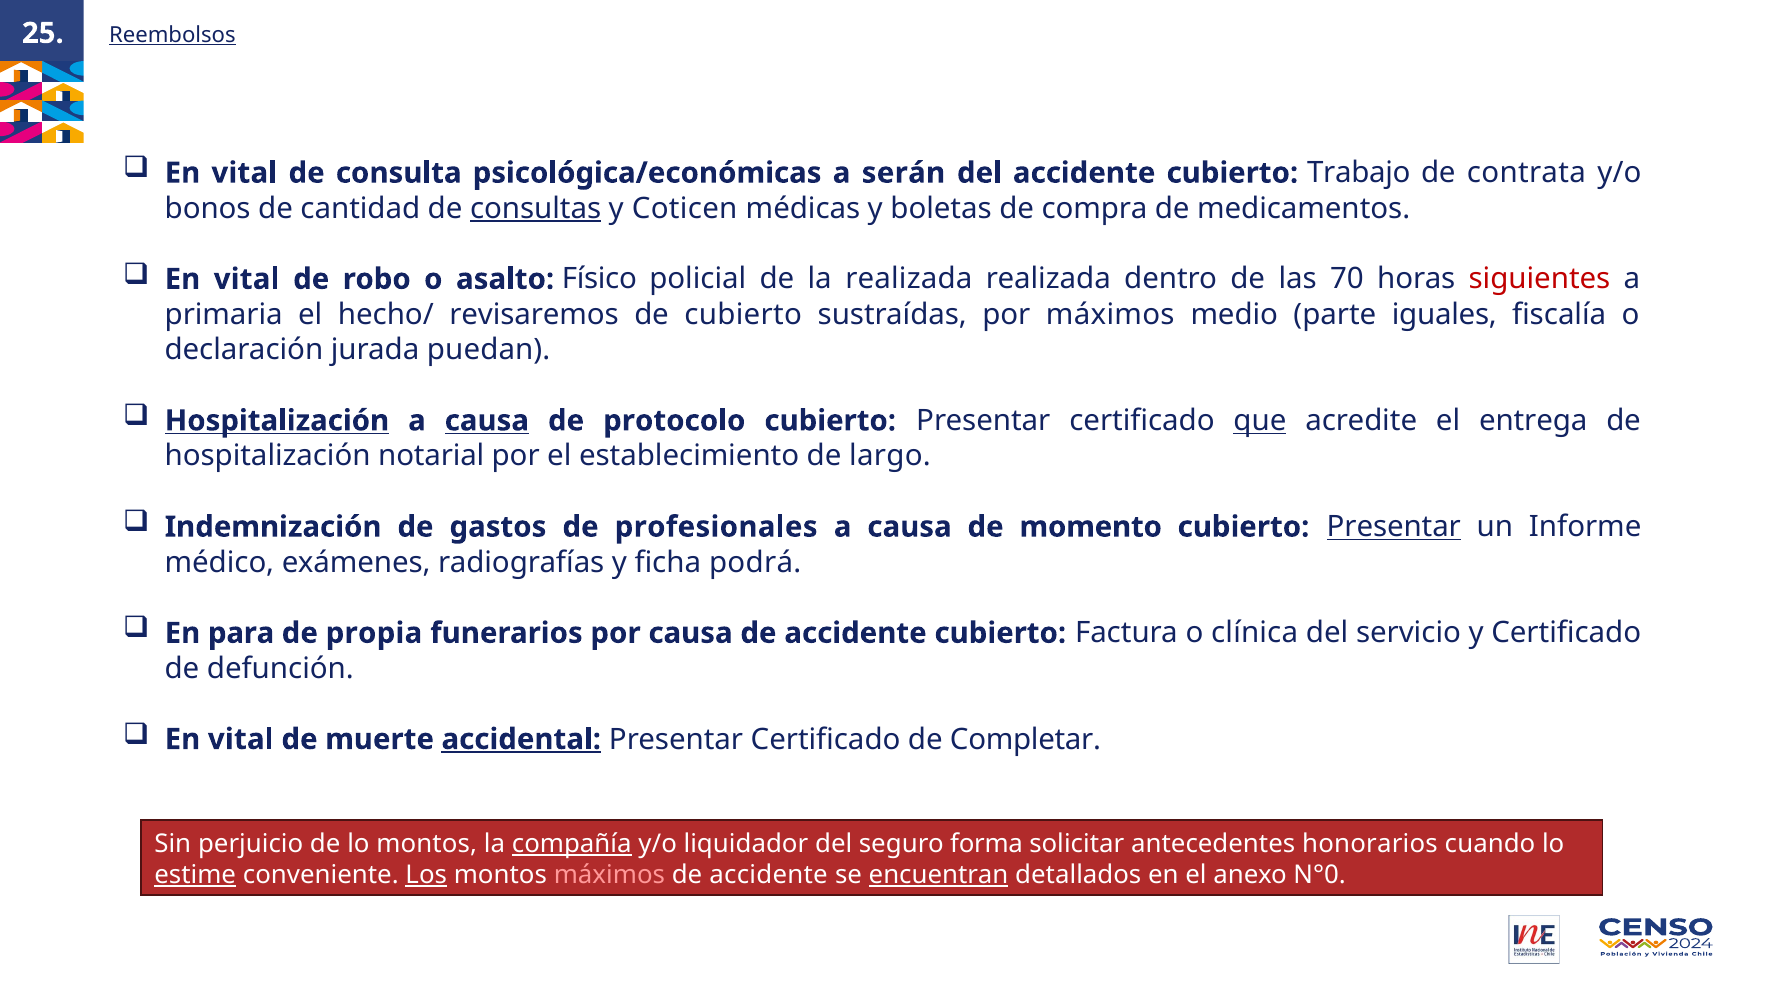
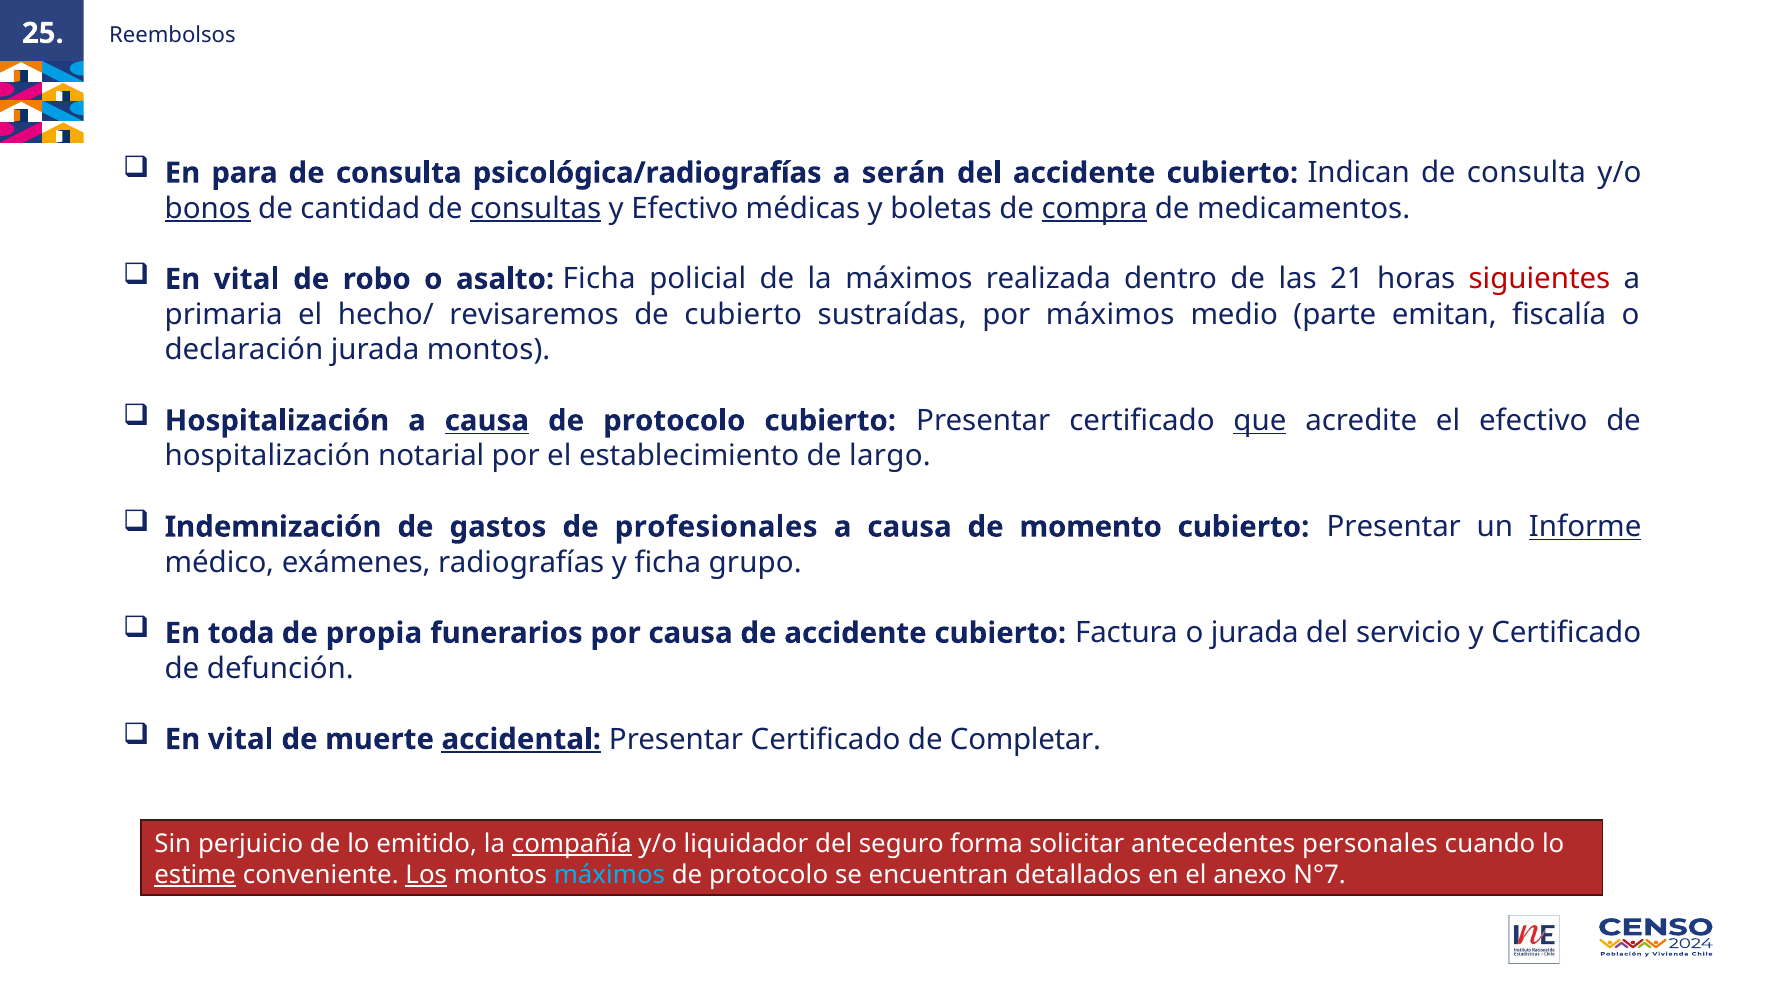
Reembolsos underline: present -> none (172, 35)
vital: vital -> para (245, 173)
psicológica/económicas: psicológica/económicas -> psicológica/radiografías (647, 173)
Trabajo: Trabajo -> Indican (1359, 173)
contrata: contrata -> consulta (1526, 173)
bonos underline: none -> present (208, 208)
y Coticen: Coticen -> Efectivo (685, 208)
compra underline: none -> present (1095, 208)
asalto Físico: Físico -> Ficha (599, 279)
la realizada: realizada -> máximos (909, 279)
70: 70 -> 21 (1347, 279)
iguales: iguales -> emitan (1444, 315)
jurada puedan: puedan -> montos (489, 350)
Hospitalización underline: present -> none (277, 421)
el entrega: entrega -> efectivo (1533, 421)
Presentar underline: present -> none (1394, 527)
Informe underline: none -> present (1585, 527)
podrá: podrá -> grupo (755, 562)
para: para -> toda (241, 633)
o clínica: clínica -> jurada (1255, 633)
lo montos: montos -> emitido (427, 844)
honorarios: honorarios -> personales (1370, 844)
máximos colour: pink -> light blue (609, 875)
accidente: accidente -> protocolo (769, 875)
encuentran underline: present -> none (939, 875)
N°0: N°0 -> N°7 (1320, 875)
